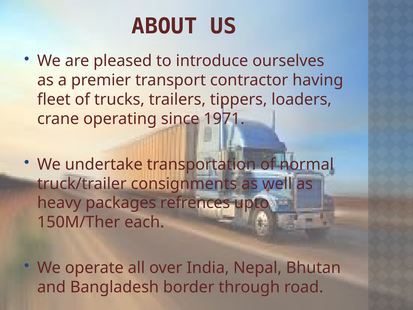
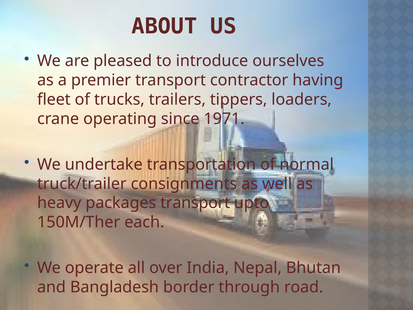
packages refrences: refrences -> transport (195, 203)
